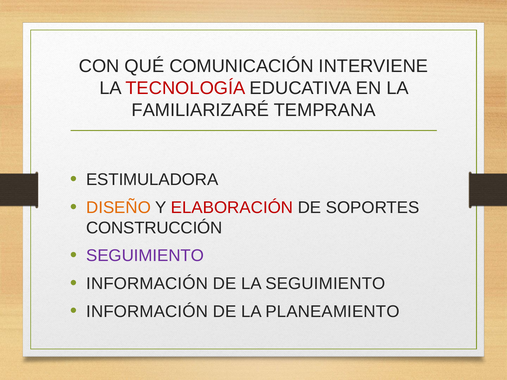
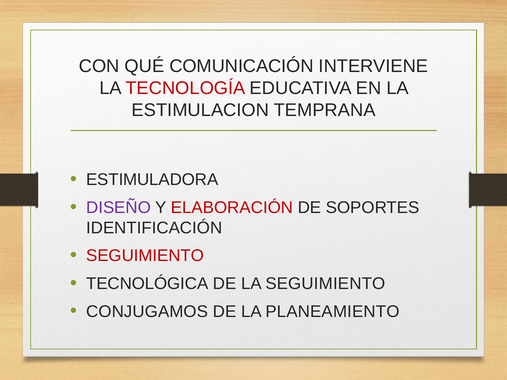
FAMILIARIZARÉ: FAMILIARIZARÉ -> ESTIMULACION (200, 110)
DISEÑO colour: orange -> purple (119, 208)
CONSTRUCCIÓN: CONSTRUCCIÓN -> IDENTIFICACIÓN (154, 228)
SEGUIMIENTO colour: purple -> red (145, 256)
INFORMACIÓN: INFORMACIÓN -> TECNOLÓGICA (147, 284)
INFORMACIÓN: INFORMACIÓN -> CONJUGAMOS (147, 312)
